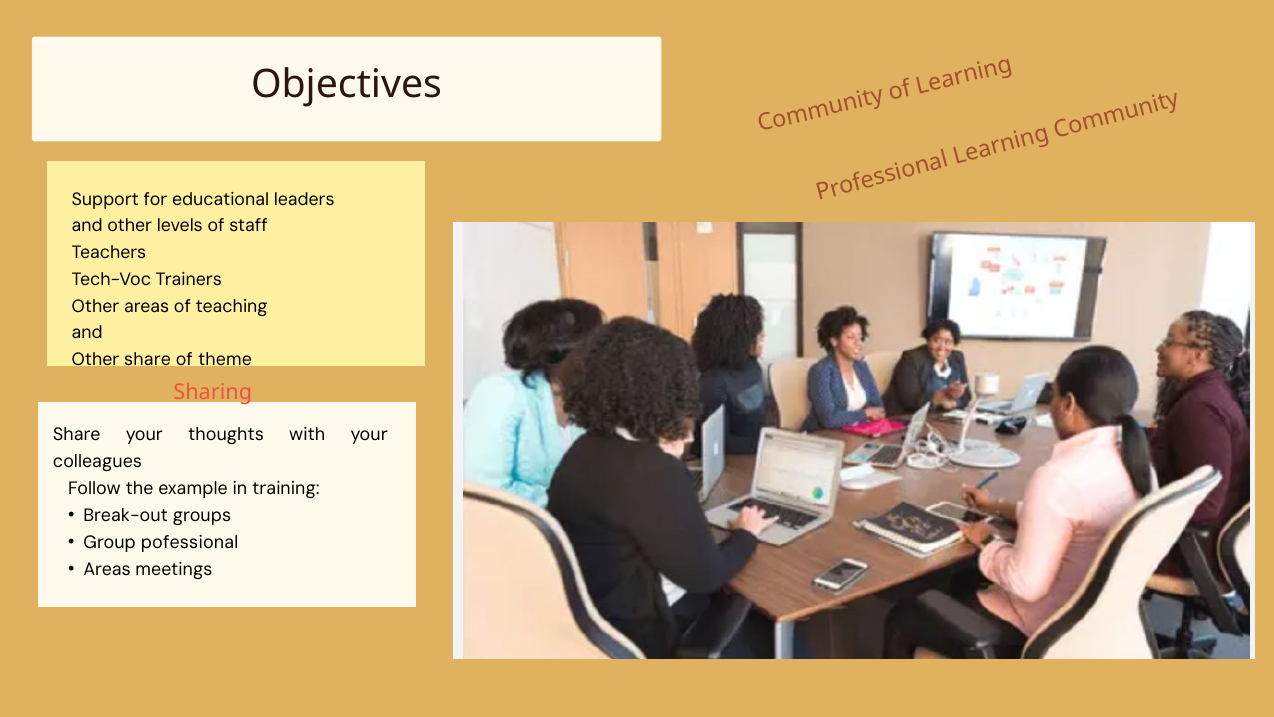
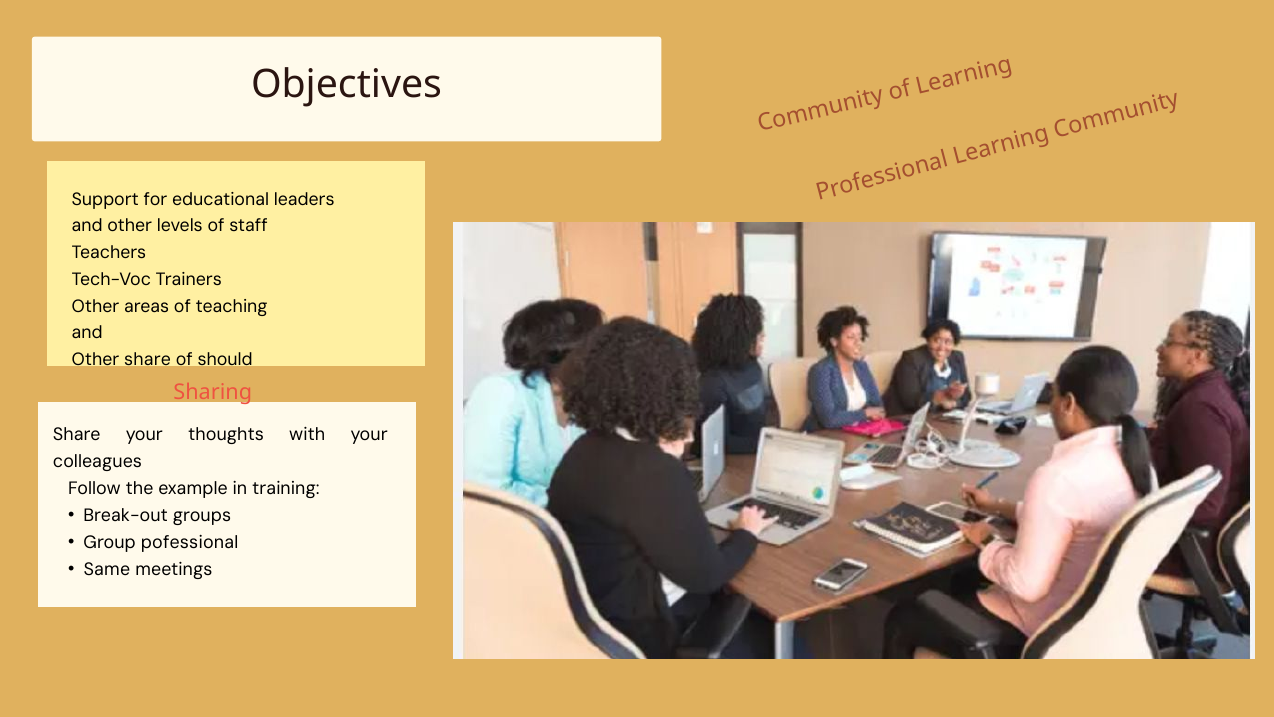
theme: theme -> should (225, 359)
Areas: Areas -> Same (107, 569)
